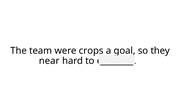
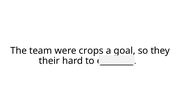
near: near -> their (49, 61)
